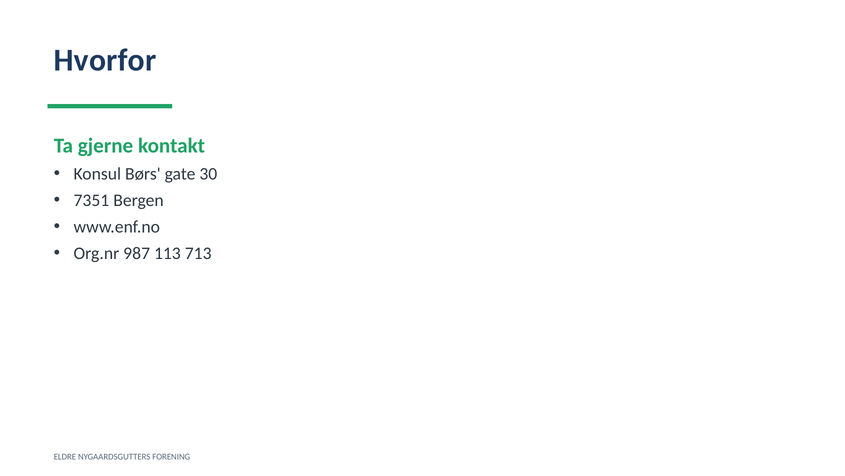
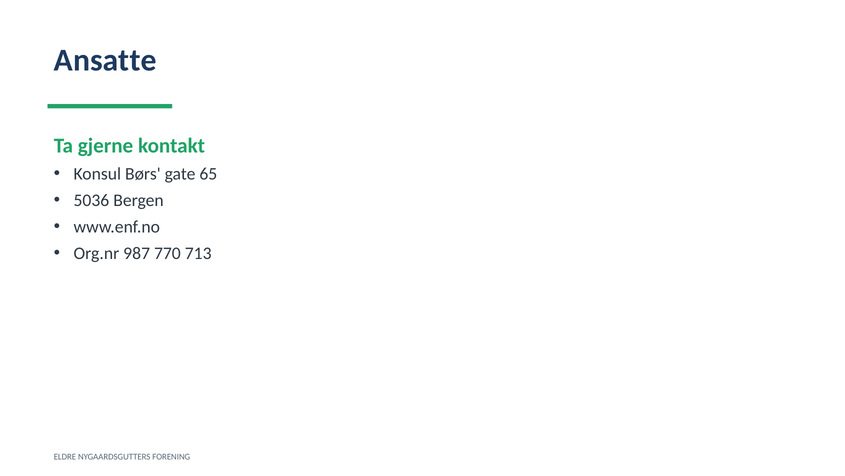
Hvorfor: Hvorfor -> Ansatte (105, 60)
30: 30 -> 65 (208, 174)
7351: 7351 -> 5036 (91, 200)
113: 113 -> 770 (167, 253)
